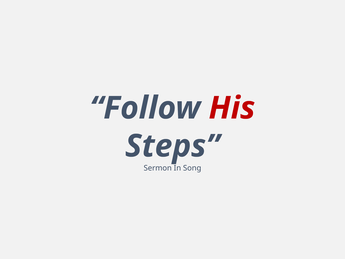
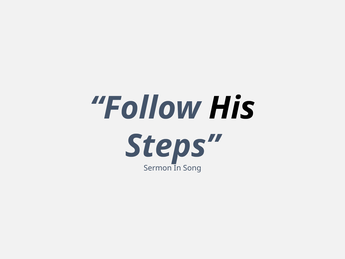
His colour: red -> black (232, 108)
